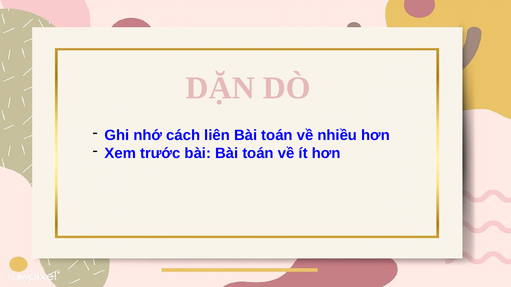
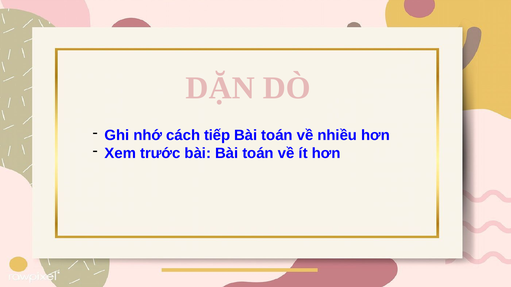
liên: liên -> tiếp (217, 136)
